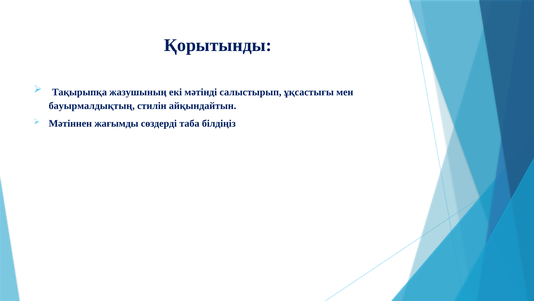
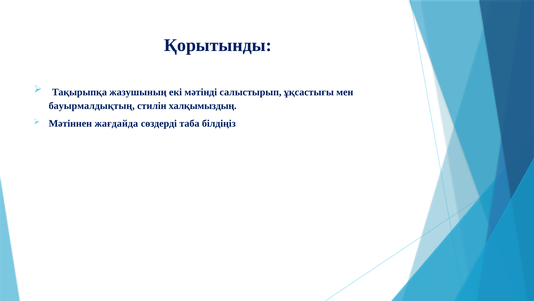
айқындайтын: айқындайтын -> халқымыздың (203, 106)
жағымды: жағымды -> жағдайда (116, 123)
